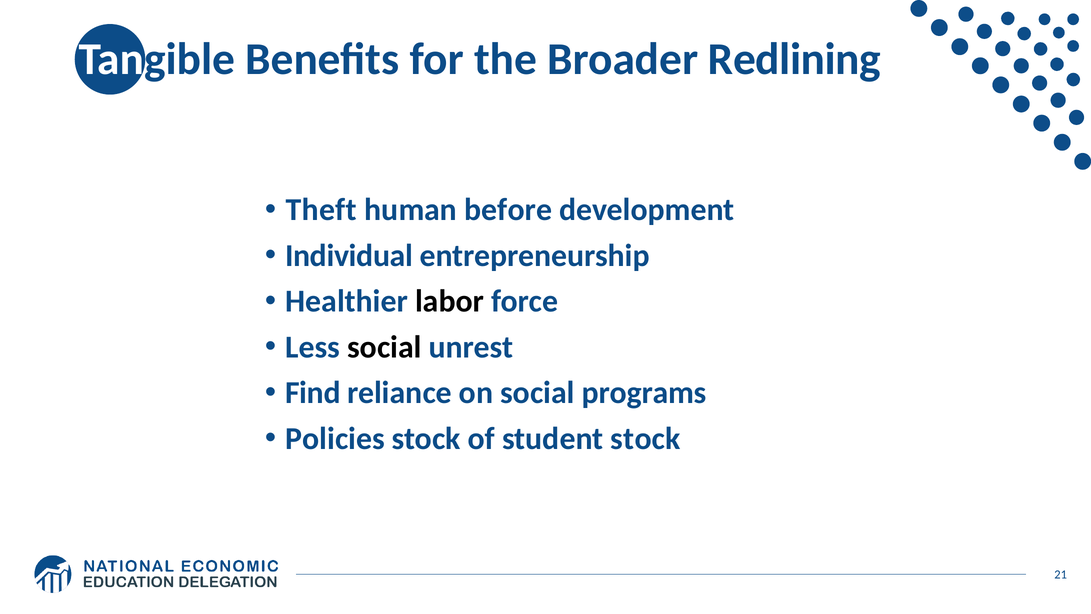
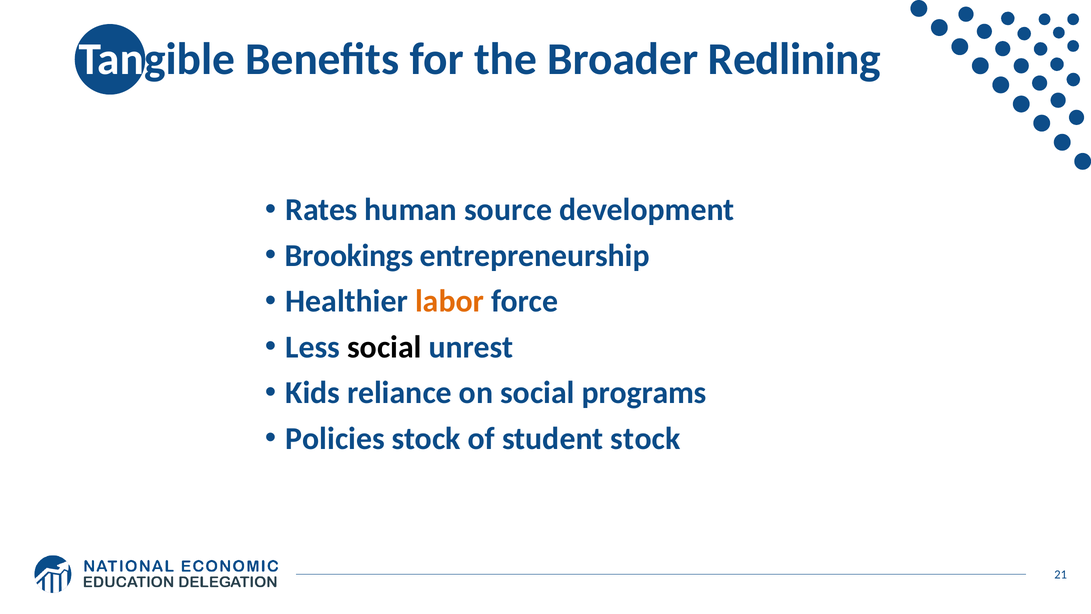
Theft: Theft -> Rates (321, 210)
before: before -> source (508, 210)
Individual: Individual -> Brookings (349, 255)
labor colour: black -> orange (450, 301)
Find: Find -> Kids (313, 393)
